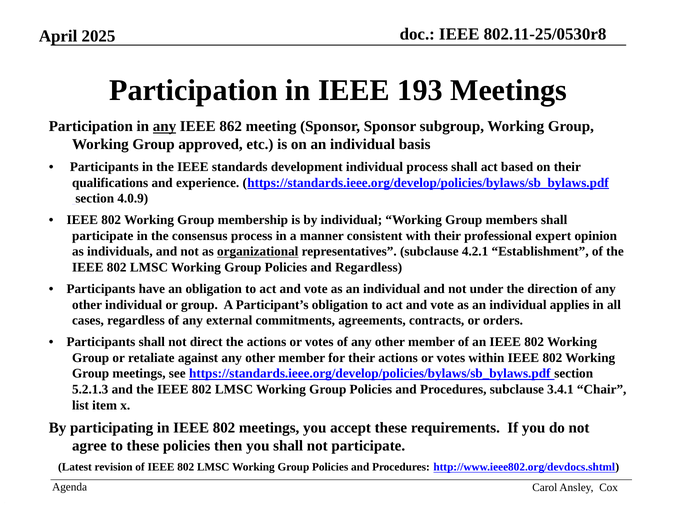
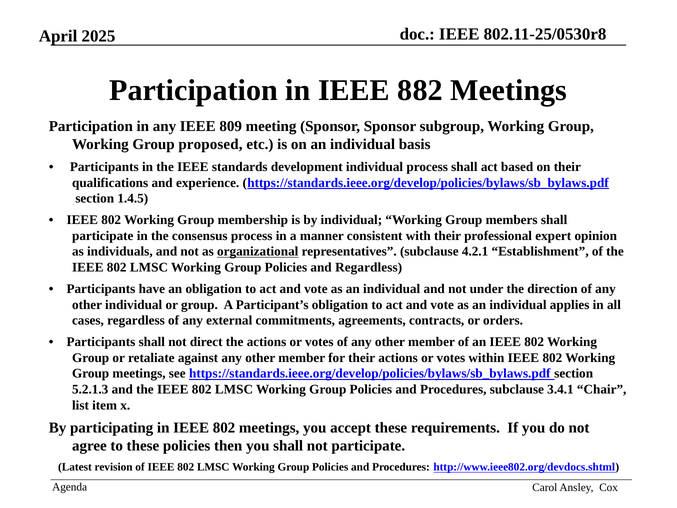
193: 193 -> 882 (420, 90)
any underline: present -> none (164, 126)
862: 862 -> 809 (231, 126)
approved: approved -> proposed (210, 144)
4.0.9: 4.0.9 -> 1.4.5 (133, 198)
